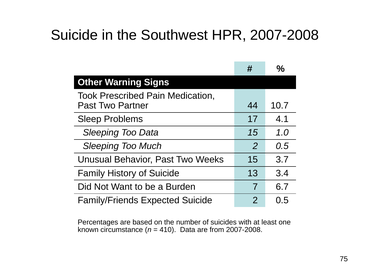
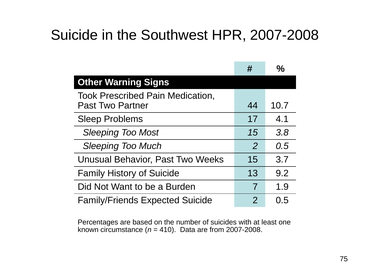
Too Data: Data -> Most (149, 133)
1.0: 1.0 -> 3.8 (282, 133)
3.4: 3.4 -> 9.2 (282, 174)
6.7: 6.7 -> 1.9 (282, 187)
